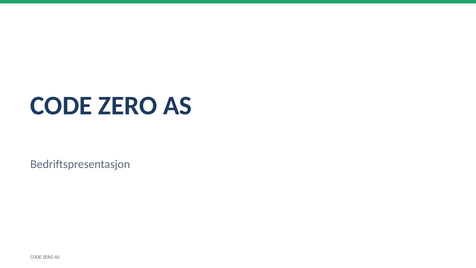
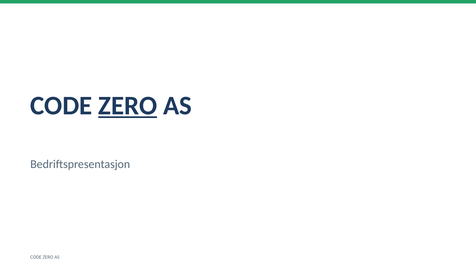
ZERO underline: none -> present (128, 106)
